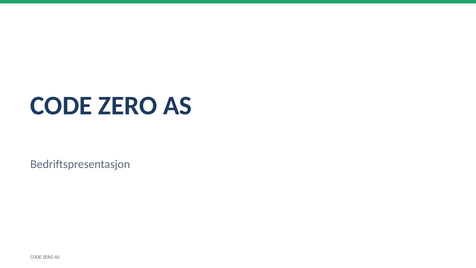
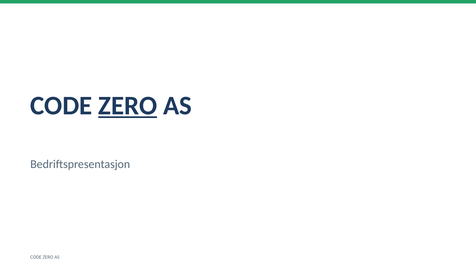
ZERO underline: none -> present (128, 106)
